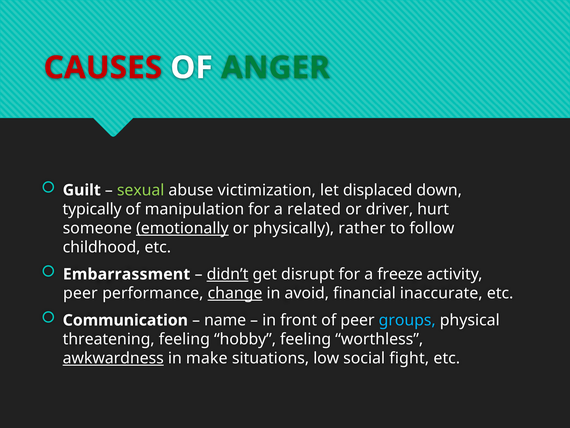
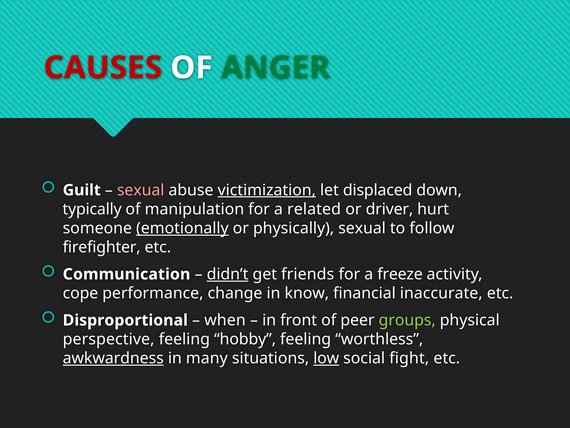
sexual colour: light green -> pink (141, 190)
victimization underline: none -> present (267, 190)
physically rather: rather -> sexual (362, 228)
childhood: childhood -> firefighter (102, 247)
Embarrassment: Embarrassment -> Communication (127, 274)
disrupt: disrupt -> friends (308, 274)
peer: peer -> cope (80, 293)
change underline: present -> none (235, 293)
avoid: avoid -> know (307, 293)
Communication: Communication -> Disproportional (125, 320)
name: name -> when (225, 320)
groups colour: light blue -> light green (407, 320)
threatening: threatening -> perspective (109, 339)
make: make -> many (207, 358)
low underline: none -> present (326, 358)
